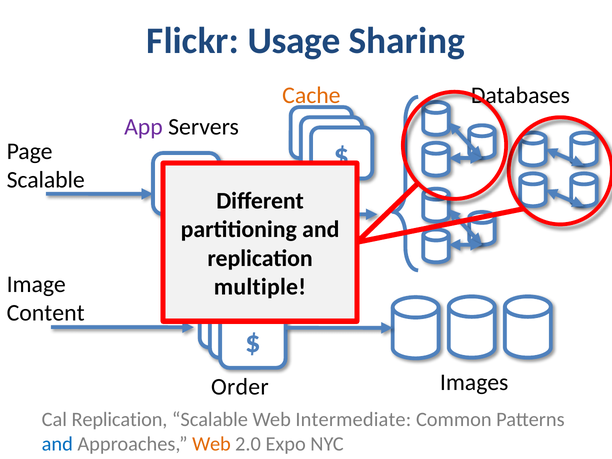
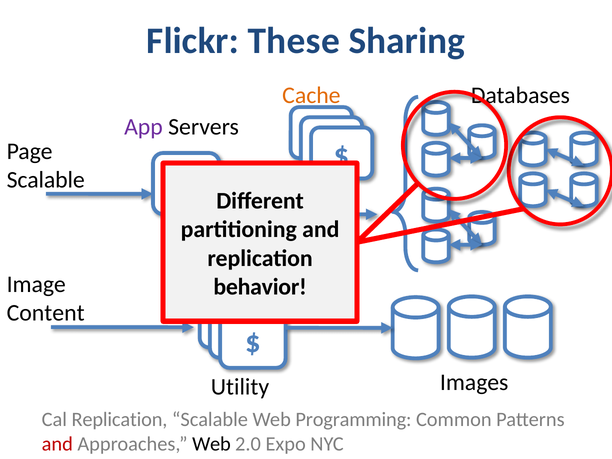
Usage: Usage -> These (294, 41)
multiple: multiple -> behavior (260, 287)
Order: Order -> Utility (240, 387)
Intermediate: Intermediate -> Programming (354, 420)
and colour: blue -> red (57, 444)
Web colour: orange -> black (211, 444)
